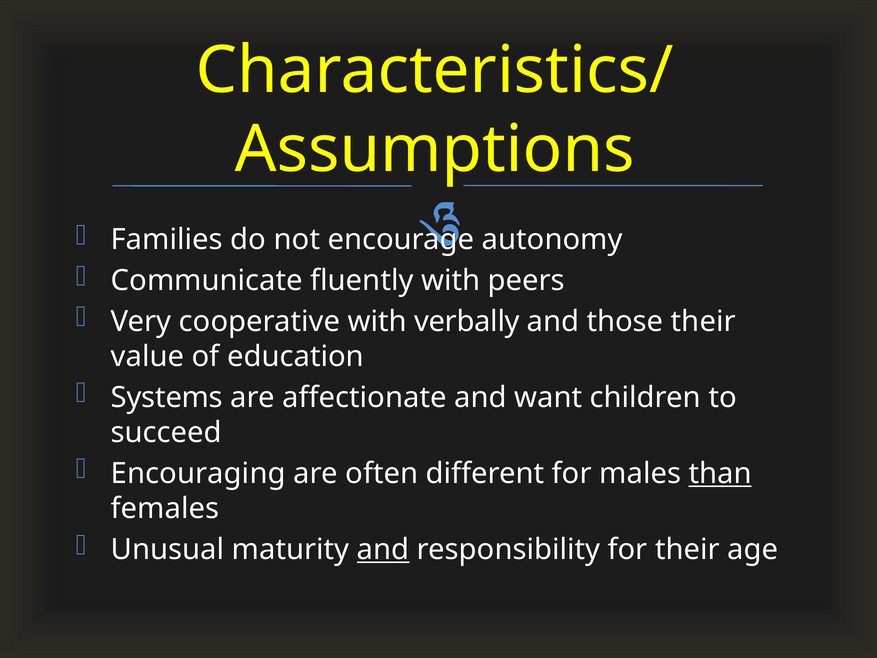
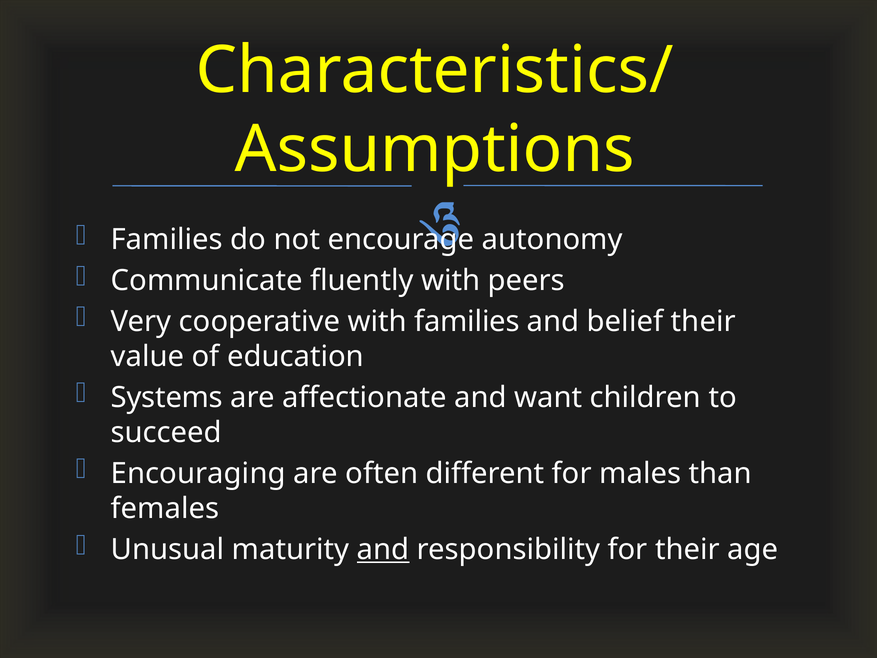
with verbally: verbally -> families (467, 321)
those: those -> belief (625, 321)
than underline: present -> none (720, 473)
